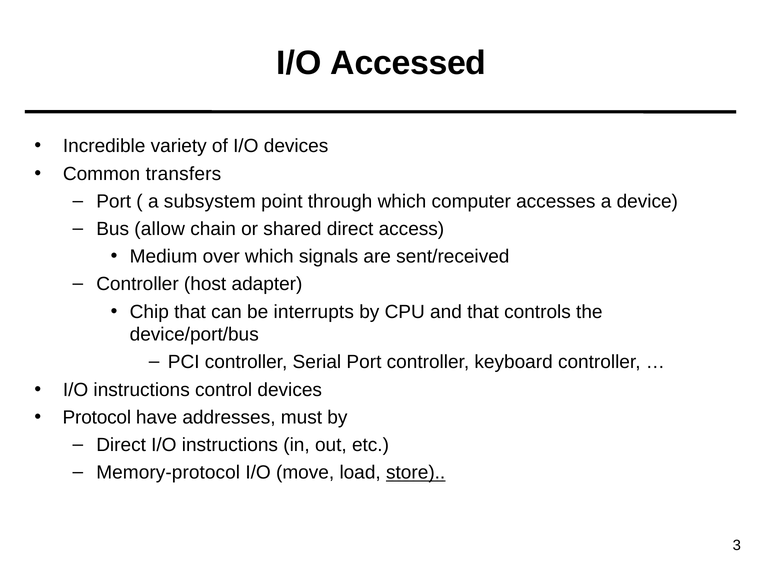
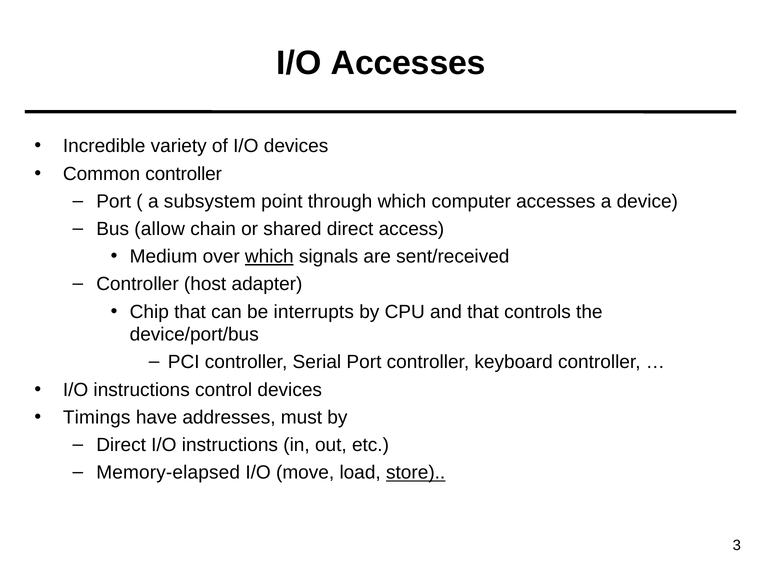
I/O Accessed: Accessed -> Accesses (408, 63)
Common transfers: transfers -> controller (184, 174)
which underline: none -> present (269, 257)
Protocol: Protocol -> Timings (97, 418)
Memory-protocol: Memory-protocol -> Memory-elapsed (168, 473)
